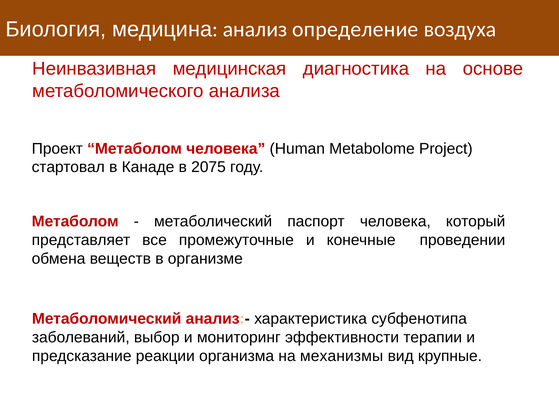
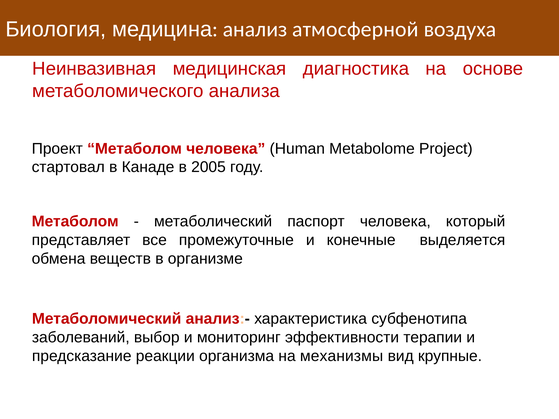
определение: определение -> атмосферной (355, 29)
2075: 2075 -> 2005 (208, 167)
проведении: проведении -> выделяется (462, 240)
